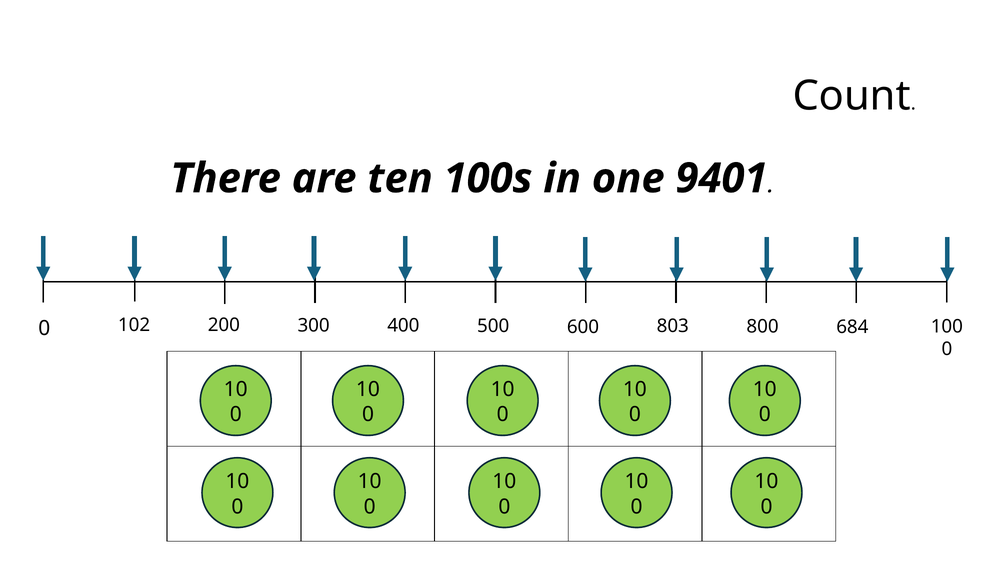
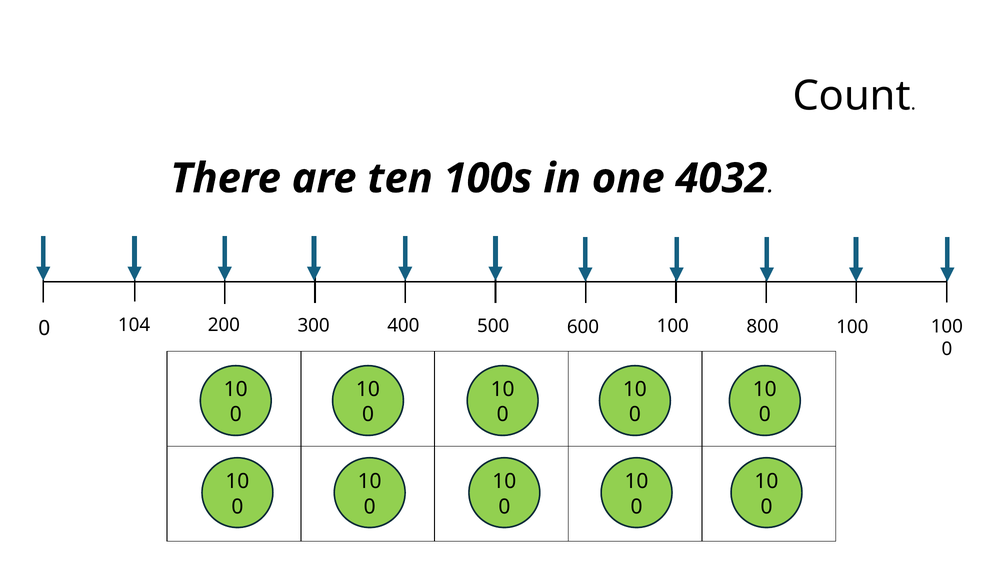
9401: 9401 -> 4032 (721, 179)
600 803: 803 -> 100 (673, 326)
800 684: 684 -> 100 (852, 327)
102: 102 -> 104 (134, 325)
